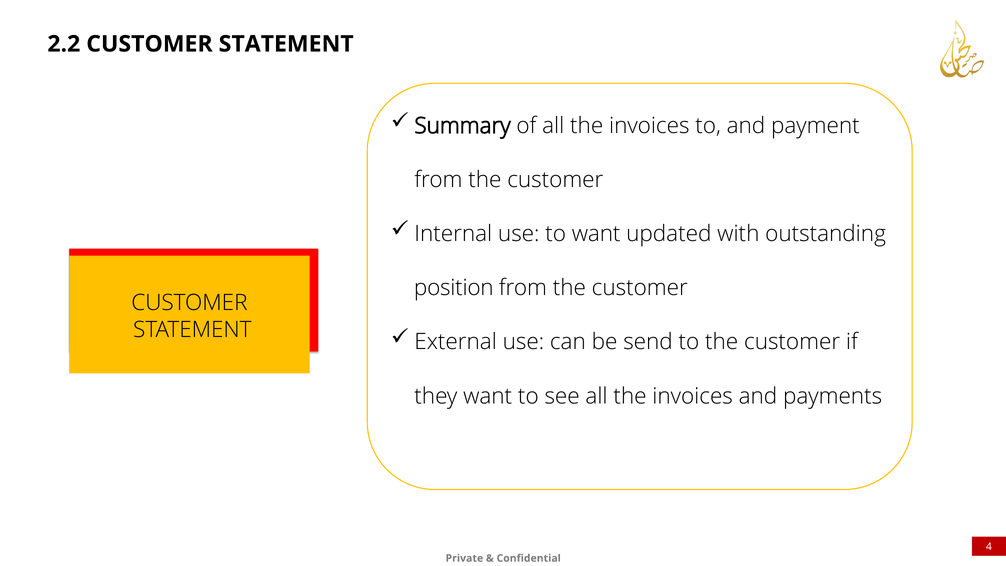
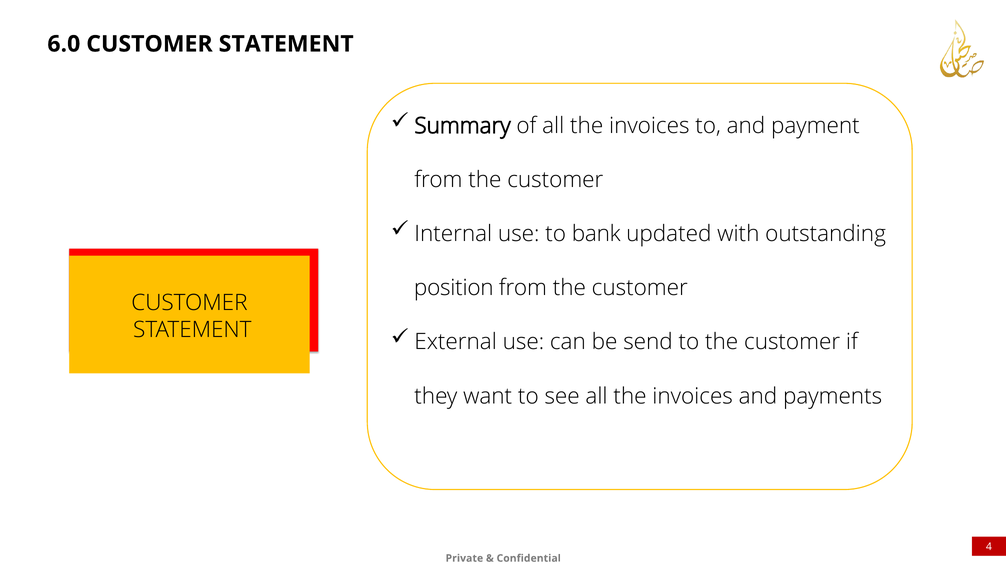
2.2: 2.2 -> 6.0 (64, 44)
to want: want -> bank (596, 234)
